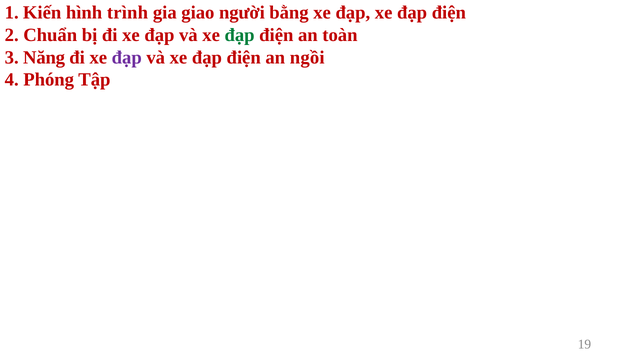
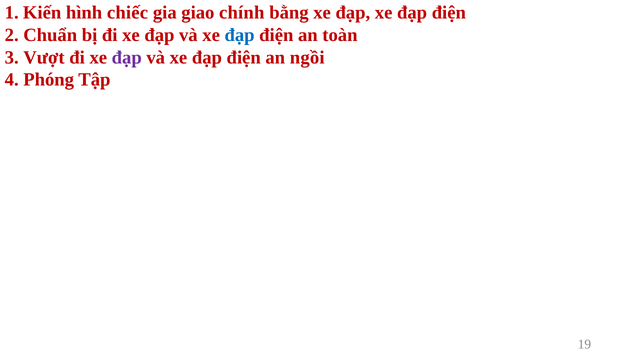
trình: trình -> chiếc (127, 13)
người: người -> chính (242, 13)
đạp colour: green -> blue (240, 35)
Năng: Năng -> Vượt (44, 57)
